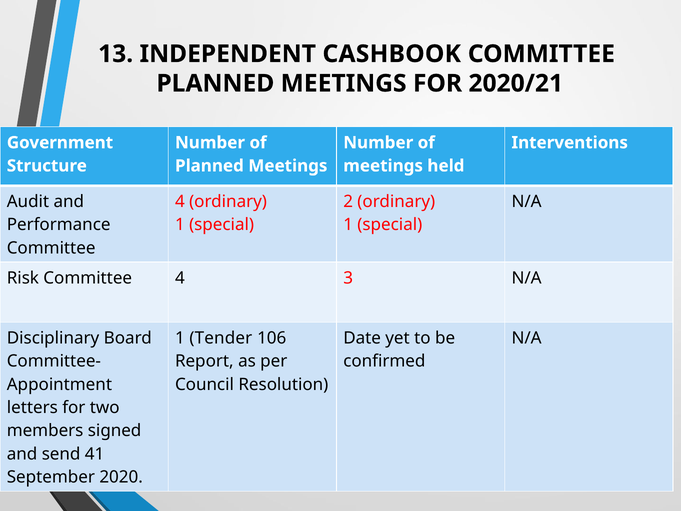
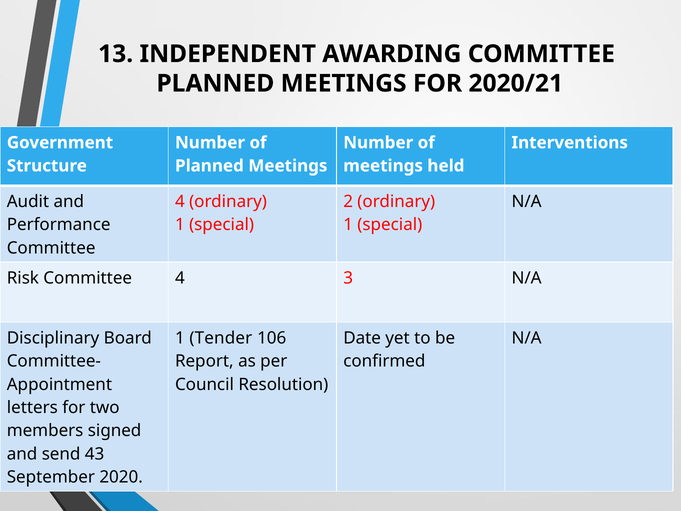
CASHBOOK: CASHBOOK -> AWARDING (392, 54)
41: 41 -> 43 (95, 454)
